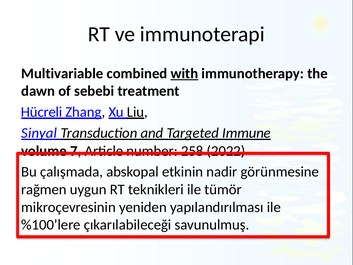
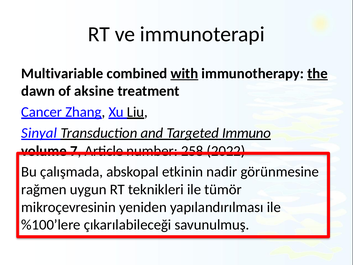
the underline: none -> present (317, 73)
sebebi: sebebi -> aksine (94, 91)
Hücreli: Hücreli -> Cancer (42, 112)
Immune: Immune -> Immuno (246, 133)
